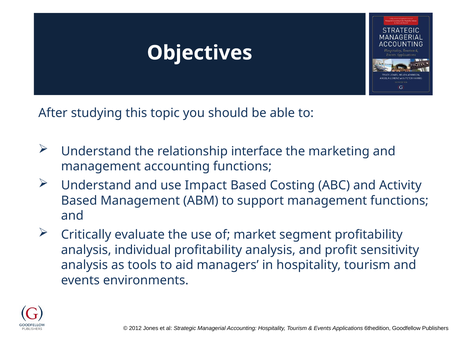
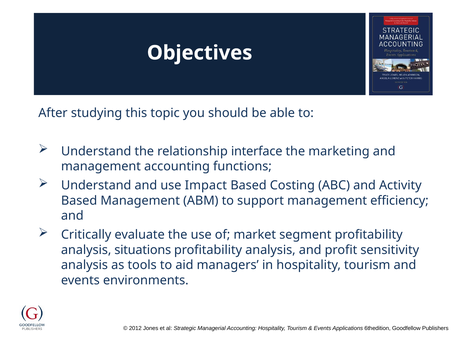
management functions: functions -> efficiency (399, 200)
individual: individual -> situations (143, 250)
